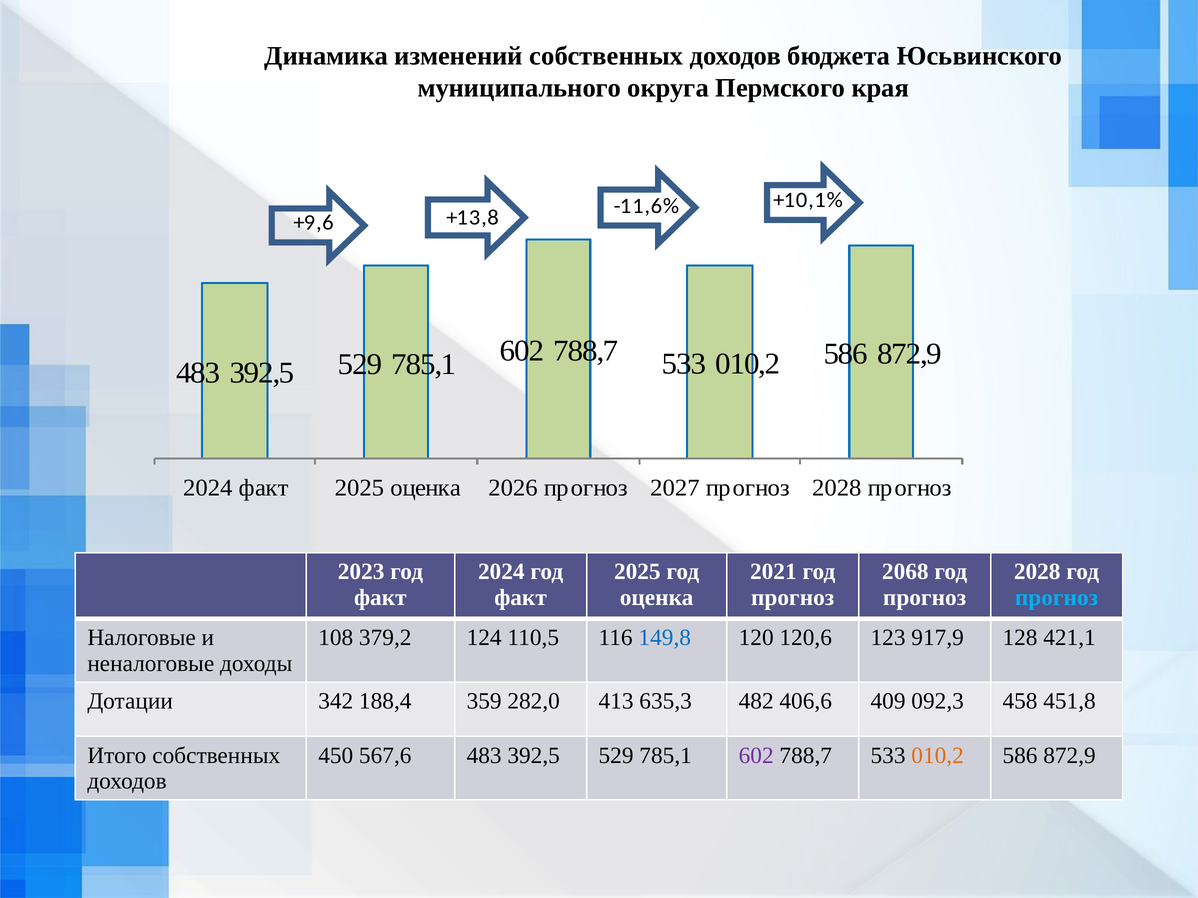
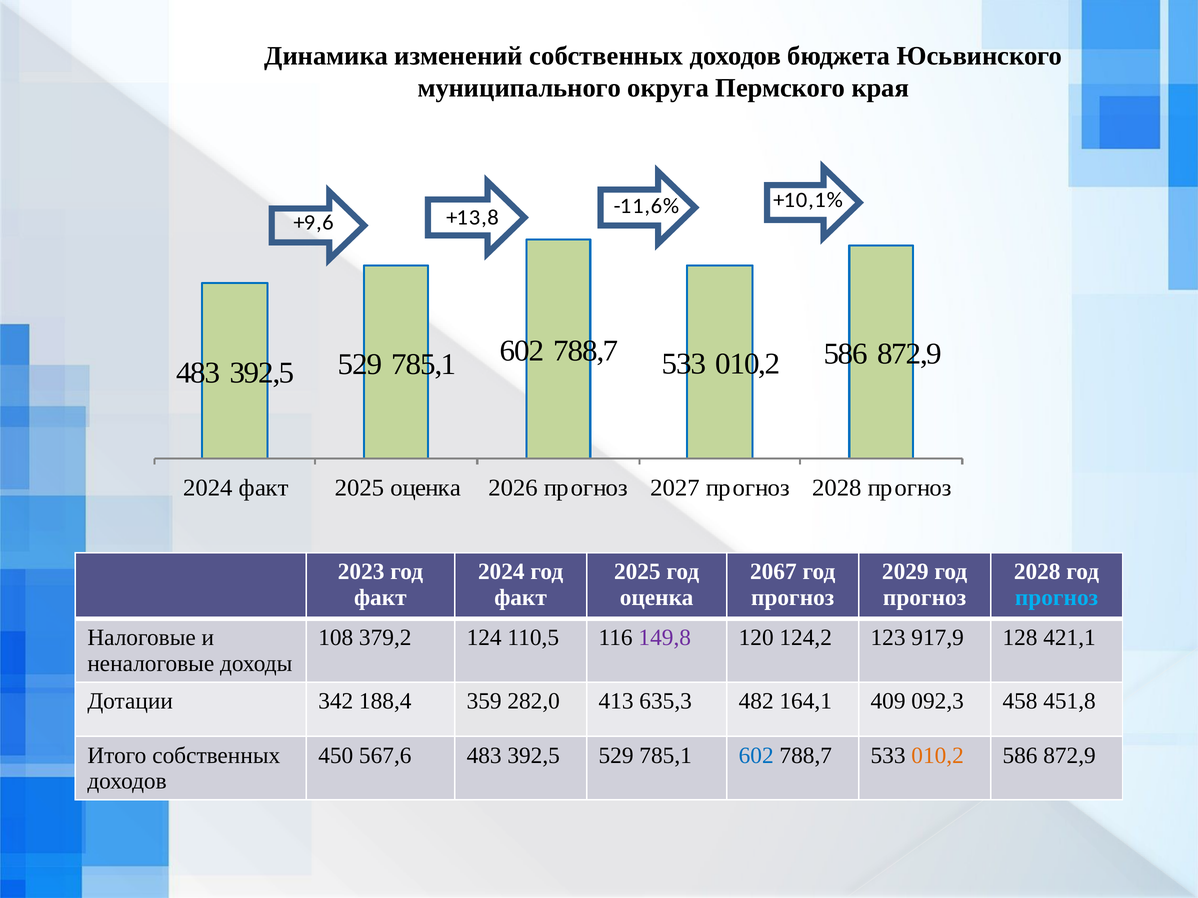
2021: 2021 -> 2067 (773, 572)
2068: 2068 -> 2029 (905, 572)
149,8 colour: blue -> purple (665, 638)
120,6: 120,6 -> 124,2 (806, 638)
406,6: 406,6 -> 164,1 (806, 702)
602 colour: purple -> blue (756, 756)
